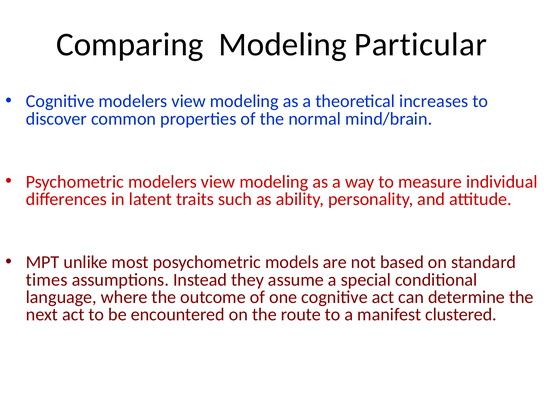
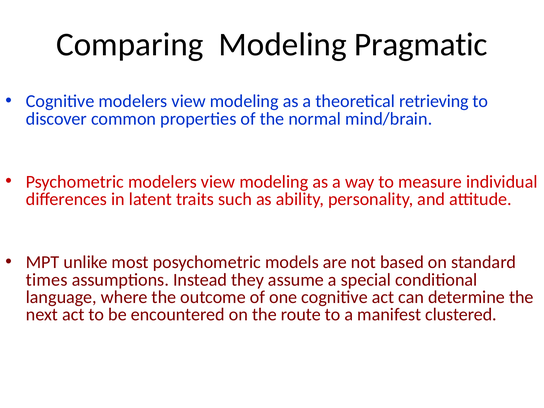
Particular: Particular -> Pragmatic (421, 44)
increases: increases -> retrieving (434, 101)
